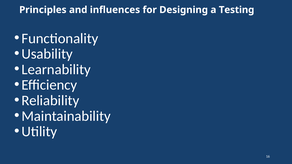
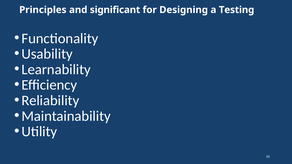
influences: influences -> significant (115, 10)
